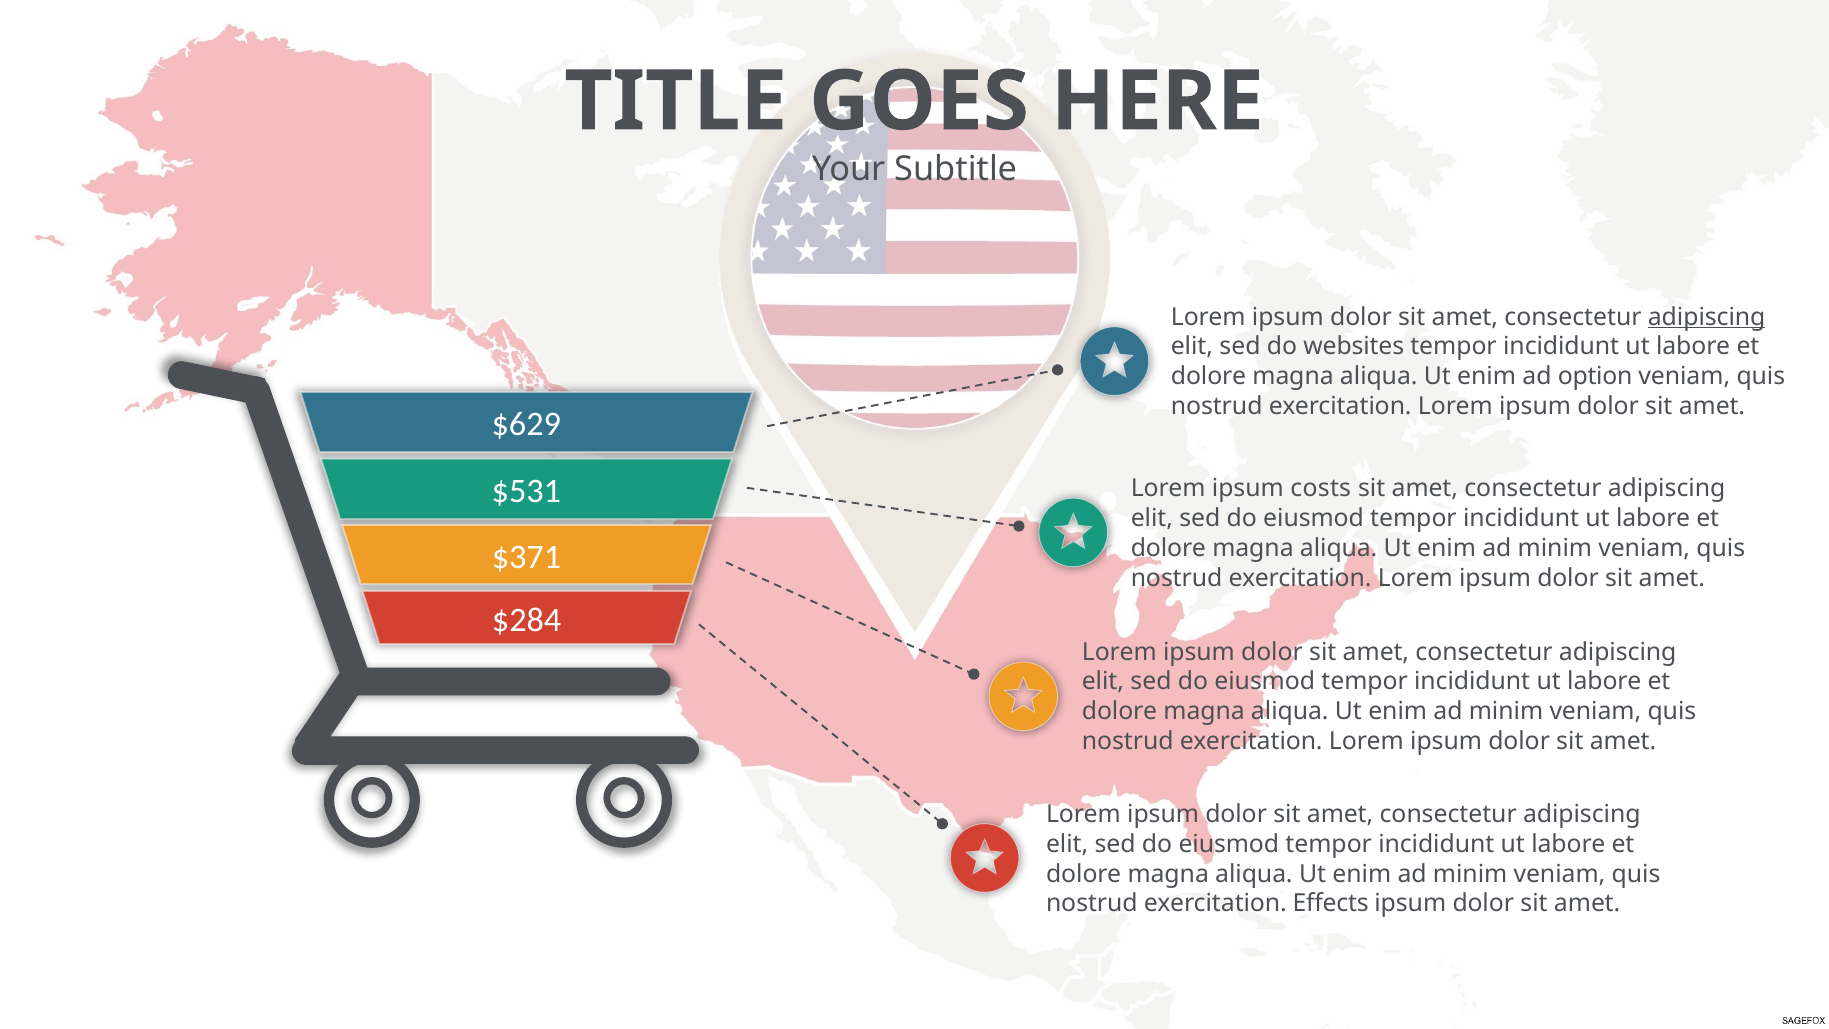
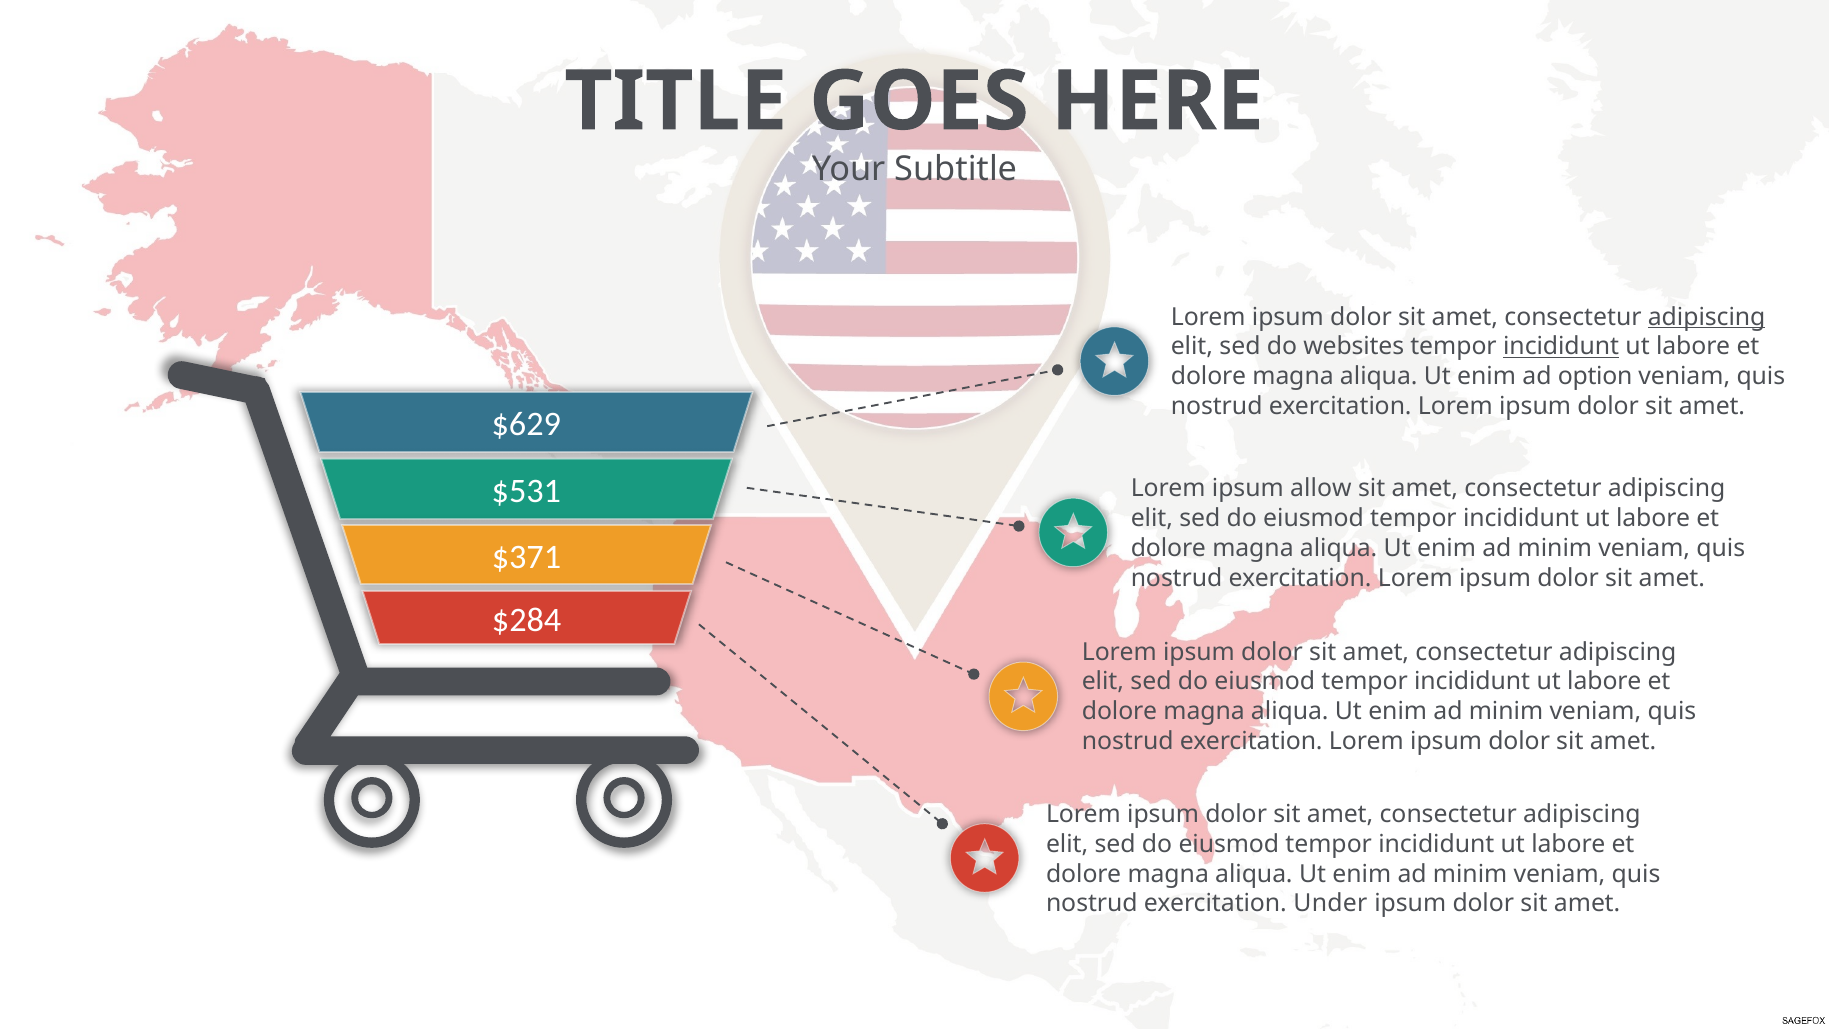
incididunt underline: none -> present (1561, 347)
costs: costs -> allow (1321, 489)
Effects: Effects -> Under (1330, 903)
